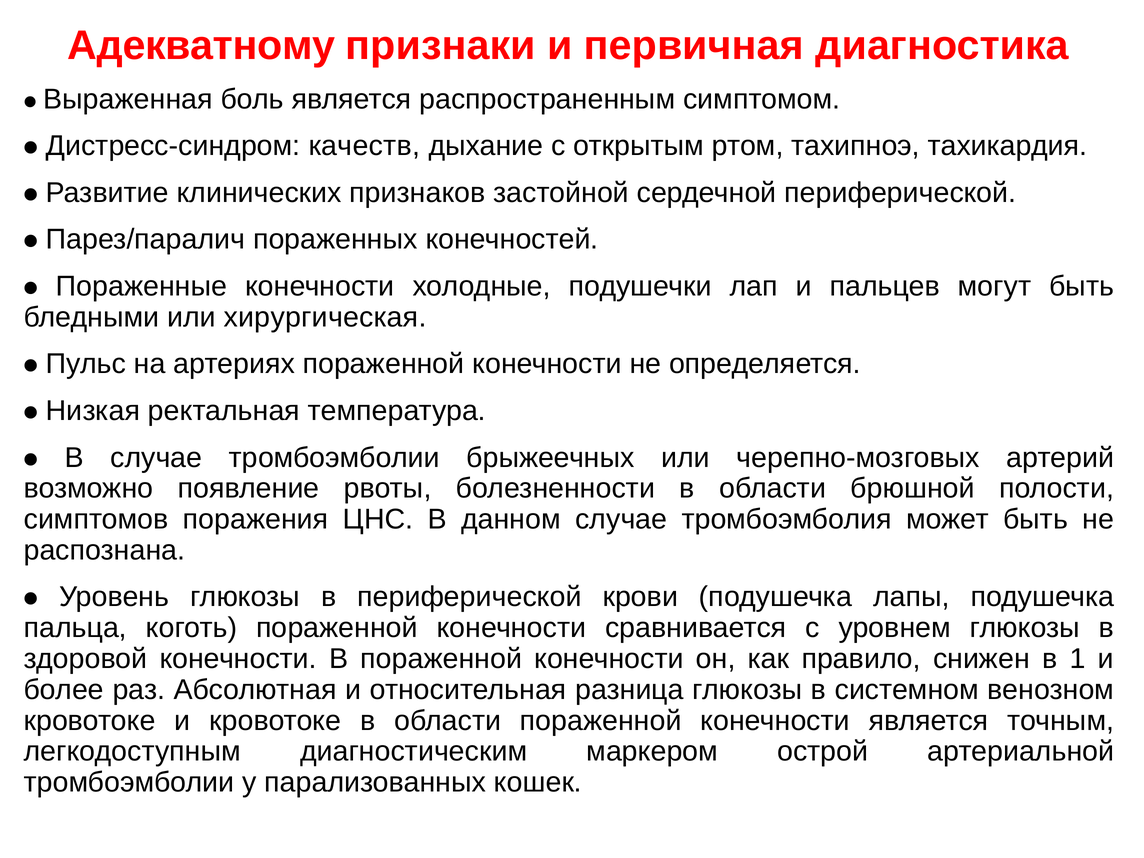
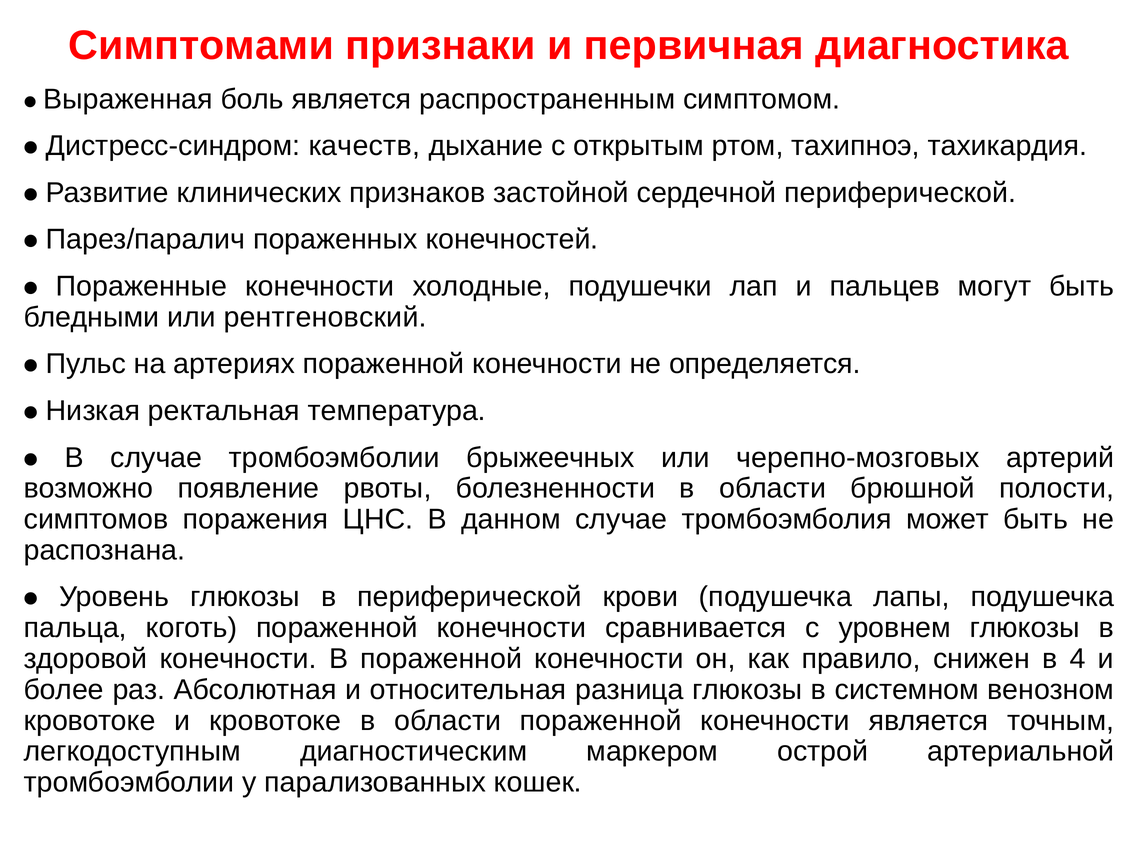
Адекватному: Адекватному -> Симптомами (201, 45)
хирургическая: хирургическая -> рентгеновский (325, 317)
1: 1 -> 4 (1078, 659)
